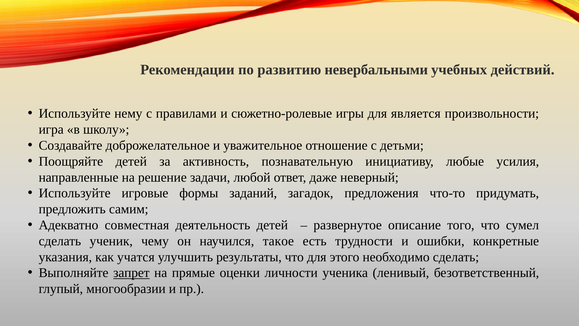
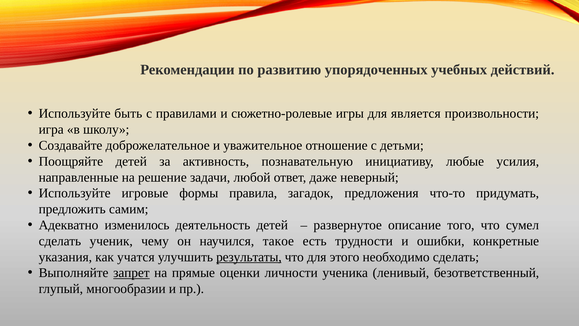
невербальными: невербальными -> упорядоченных (376, 70)
нему: нему -> быть (128, 113)
заданий: заданий -> правила (253, 193)
совместная: совместная -> изменилось (137, 225)
результаты underline: none -> present (249, 257)
